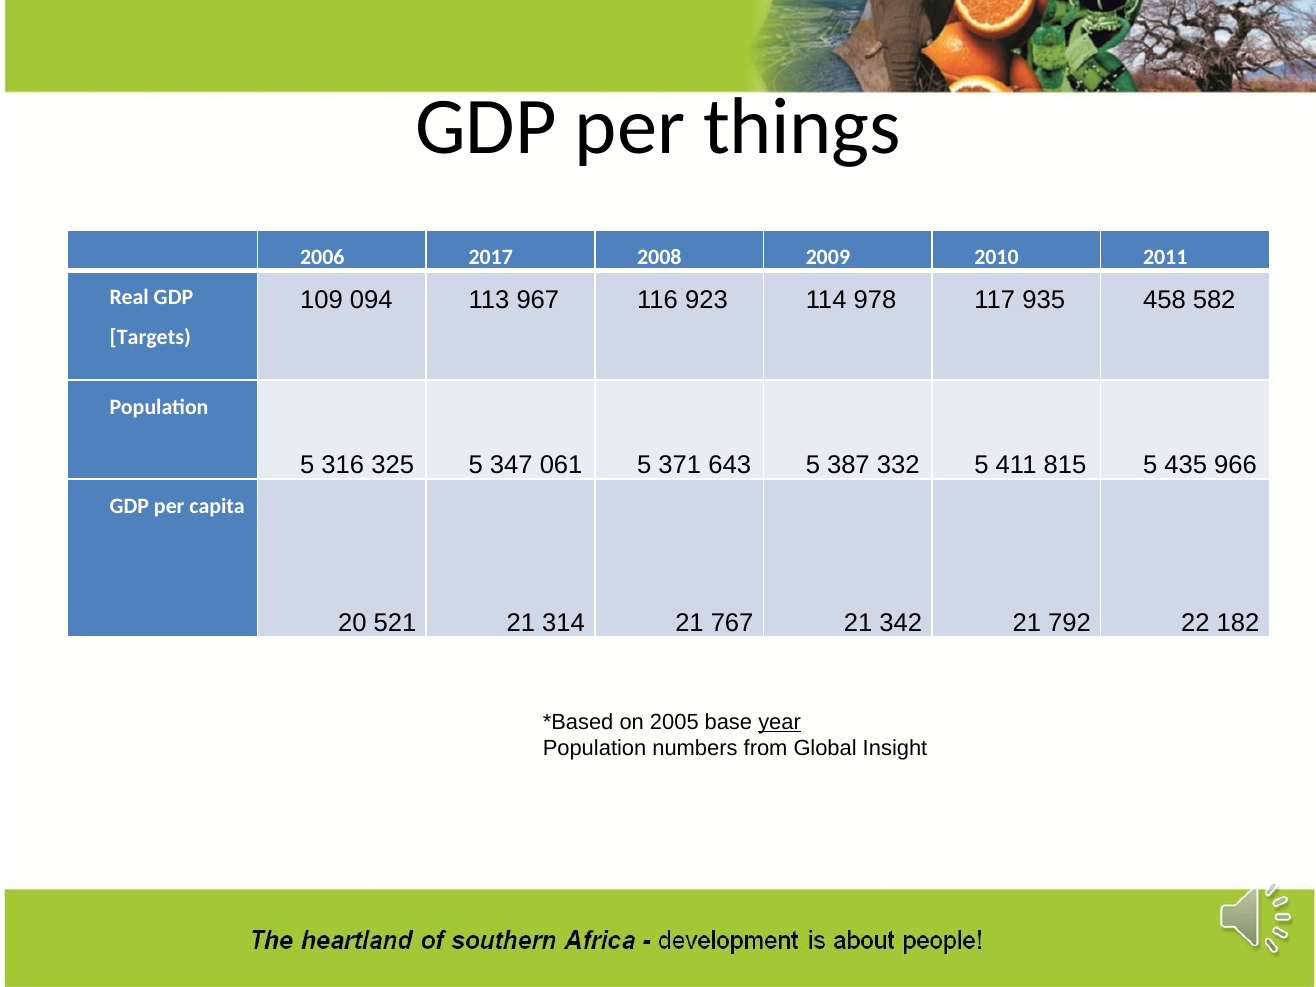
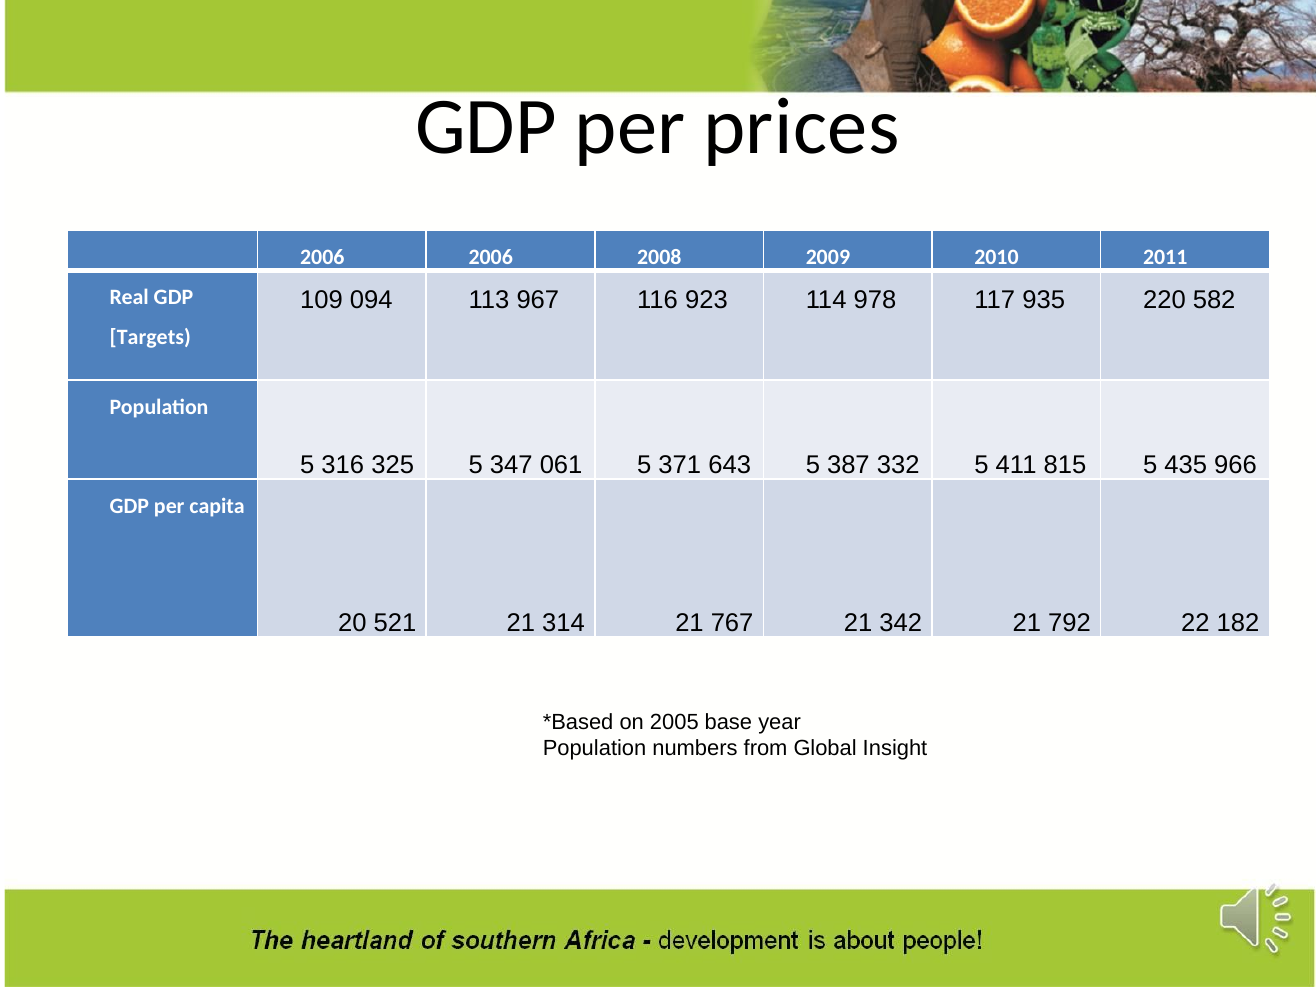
things: things -> prices (801, 127)
2006 2017: 2017 -> 2006 (491, 257)
458: 458 -> 220 (1164, 300)
year underline: present -> none (780, 722)
